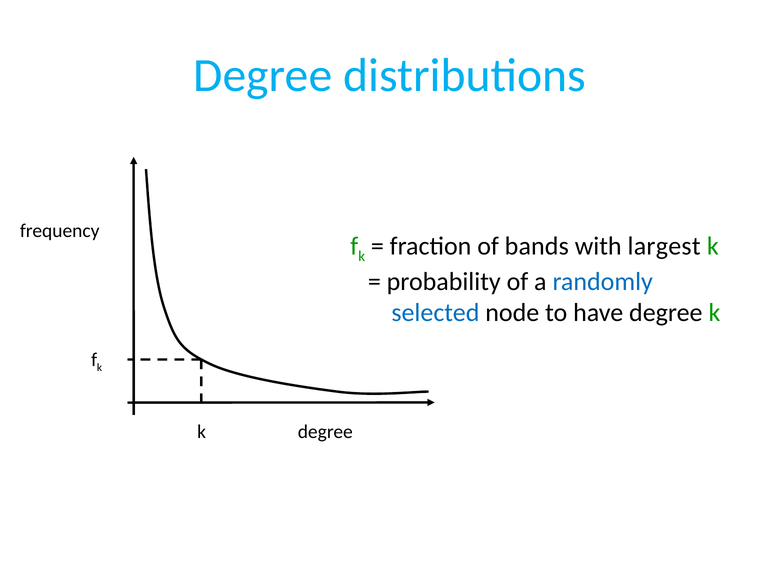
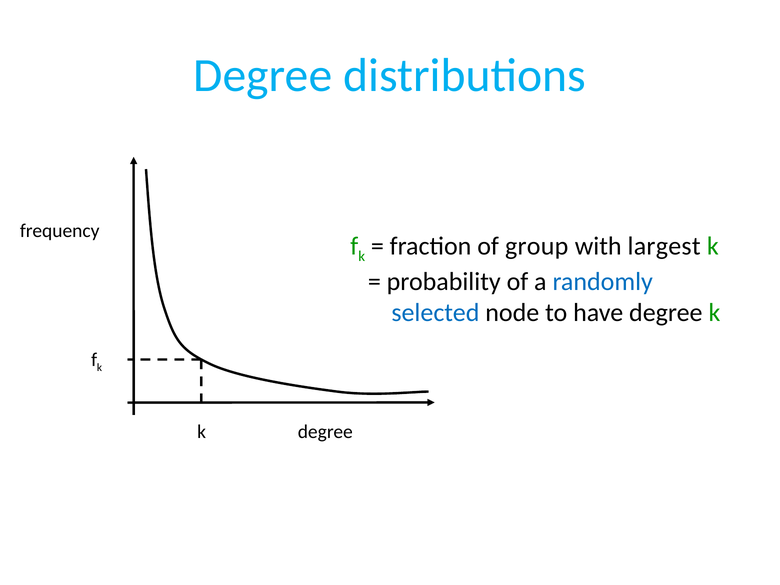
bands: bands -> group (537, 246)
